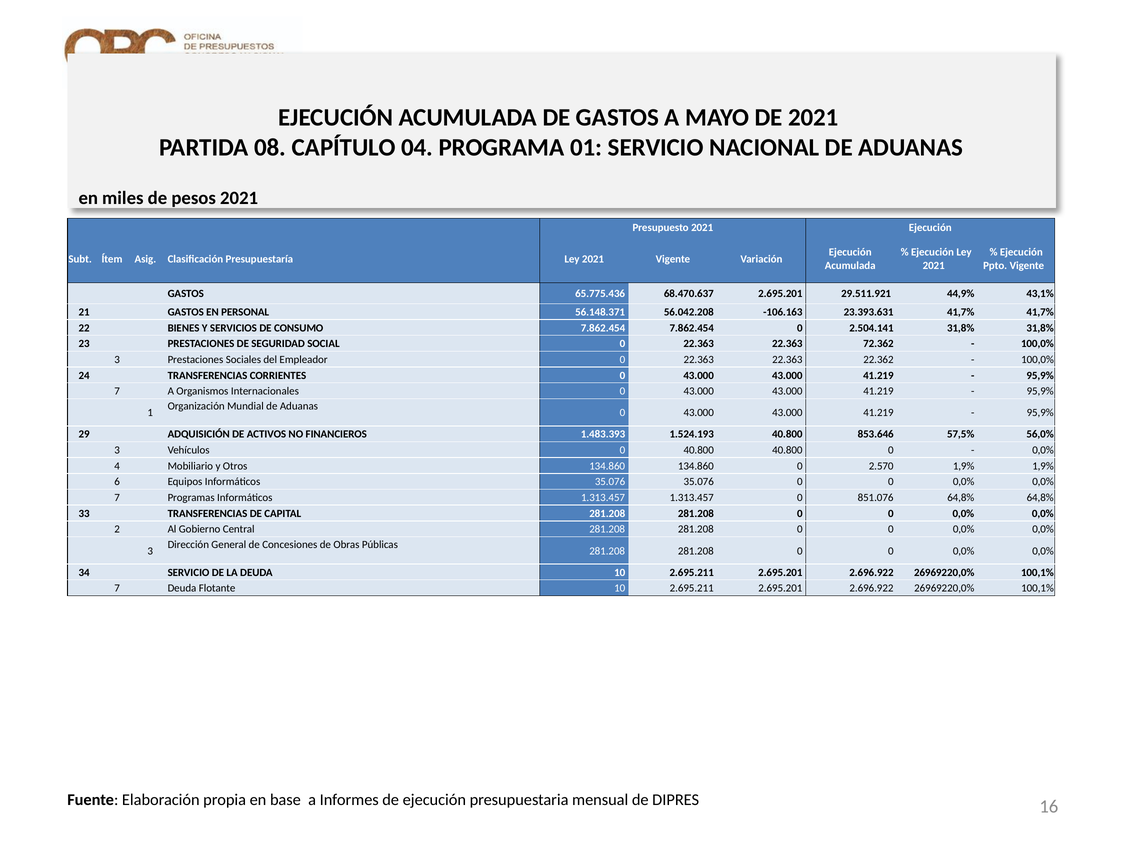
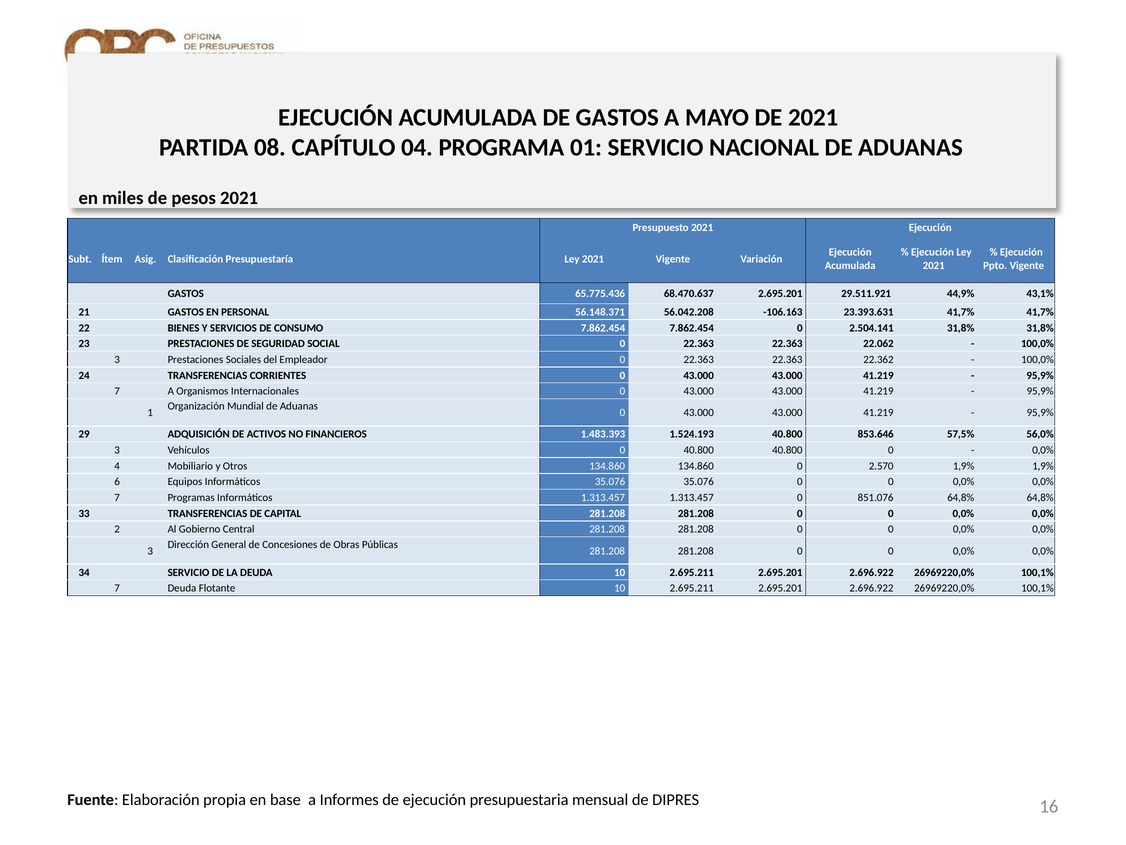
72.362: 72.362 -> 22.062 (878, 344)
